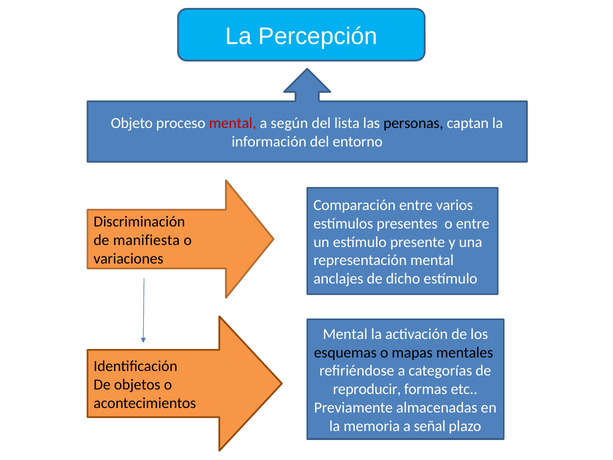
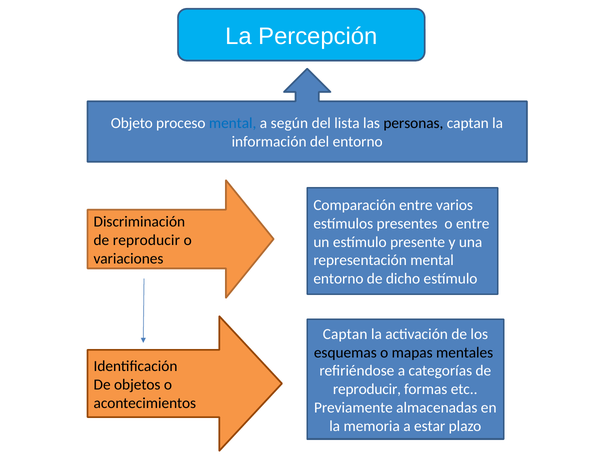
mental colour: red -> blue (233, 123)
manifiesta: manifiesta -> reproducir (146, 240)
anclajes: anclajes -> entorno (338, 279)
Mental: Mental -> Captan (345, 334)
señal: señal -> estar (430, 426)
